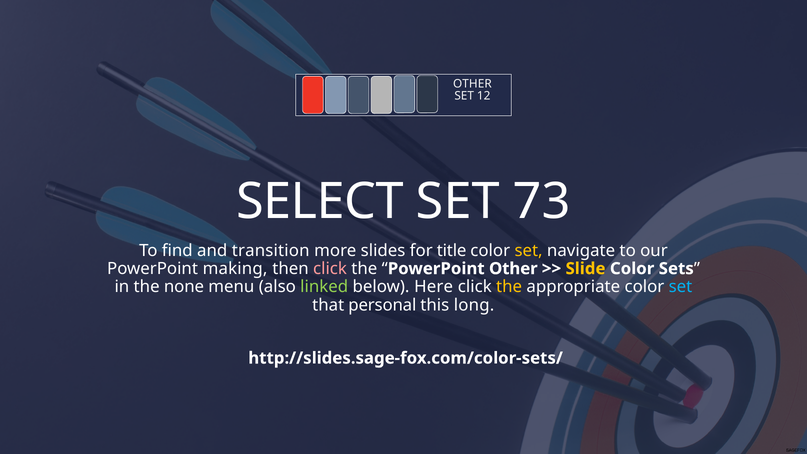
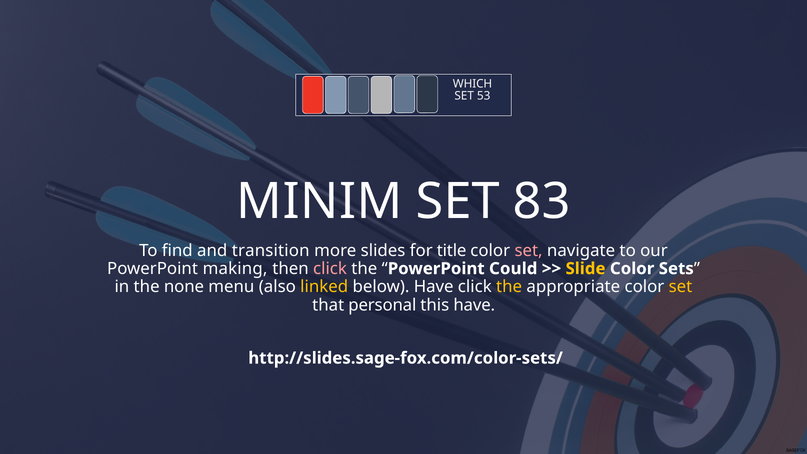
OTHER: OTHER -> WHICH (473, 84)
12: 12 -> 53 (484, 96)
SELECT: SELECT -> MINIM (319, 202)
73: 73 -> 83 (542, 202)
set colour: yellow -> pink (529, 250)
PowerPoint Other: Other -> Could (513, 269)
linked colour: light green -> yellow (324, 287)
below Here: Here -> Have (434, 287)
set colour: light blue -> yellow (680, 287)
this long: long -> have (474, 305)
